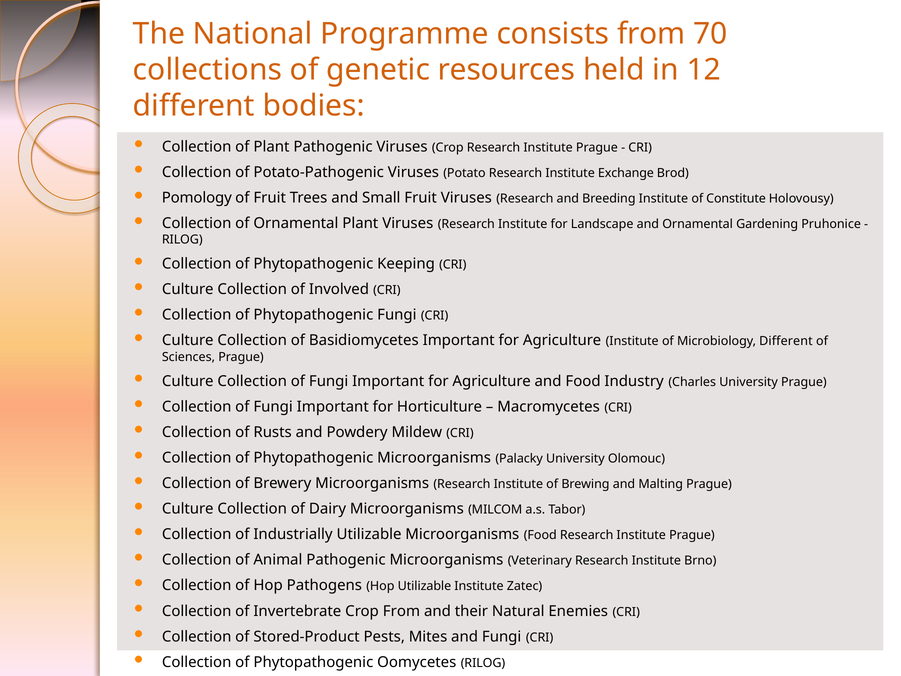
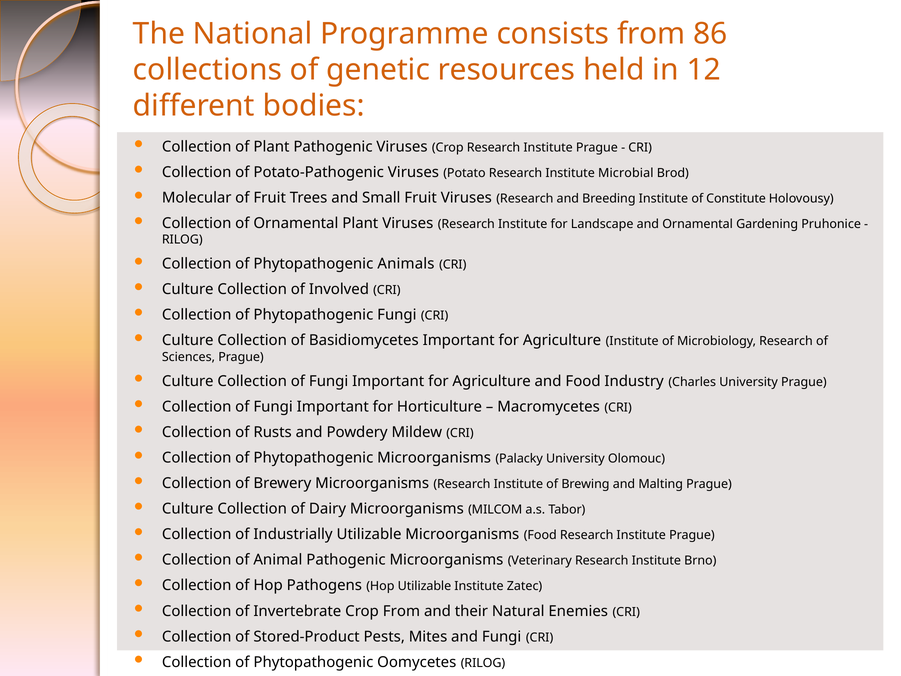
70: 70 -> 86 (711, 34)
Exchange: Exchange -> Microbial (626, 173)
Pomology: Pomology -> Molecular (197, 198)
Keeping: Keeping -> Animals (406, 264)
Microbiology Different: Different -> Research (786, 341)
